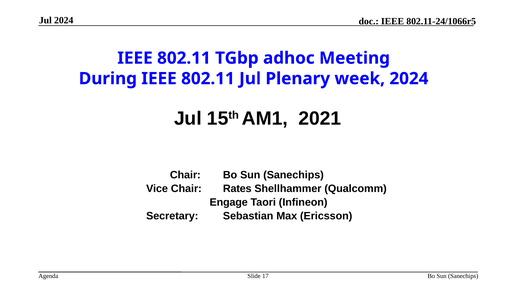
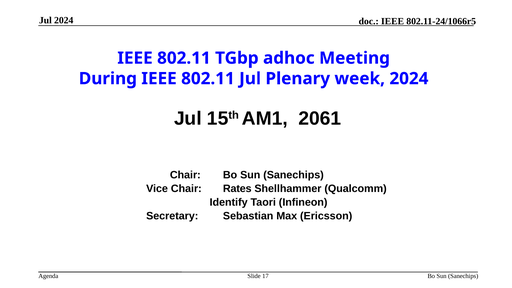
2021: 2021 -> 2061 (320, 118)
Engage: Engage -> Identify (229, 202)
